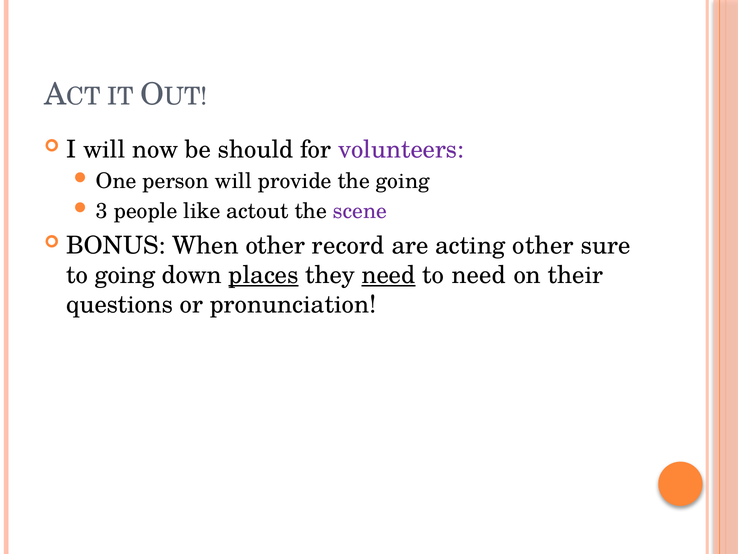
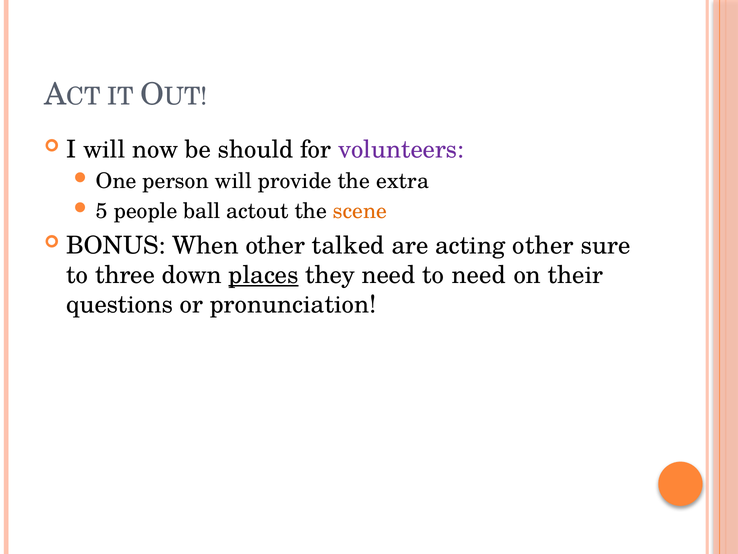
the going: going -> extra (403, 181)
3: 3 -> 5 (102, 211)
like: like -> ball (202, 211)
scene colour: purple -> orange (360, 211)
record: record -> talked (348, 245)
to going: going -> three (125, 275)
need underline: present -> none (389, 275)
